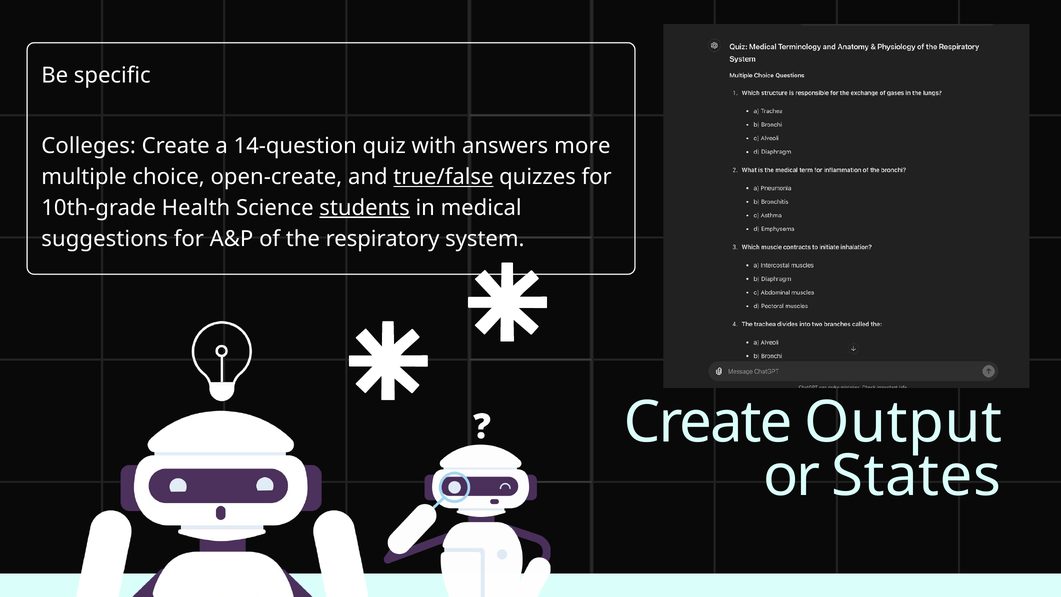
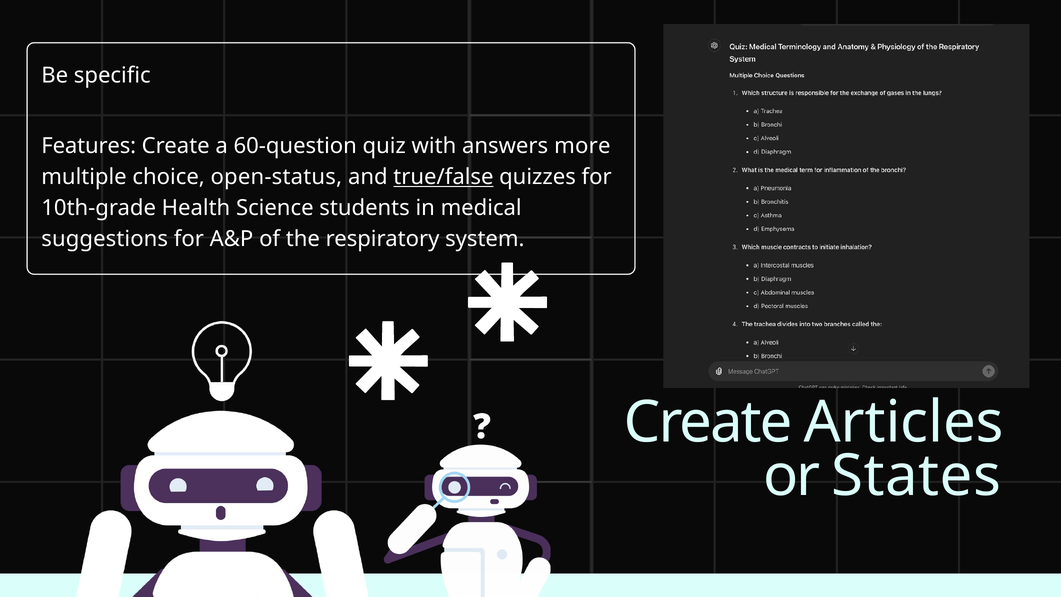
Colleges: Colleges -> Features (89, 146)
14-question: 14-question -> 60-question (295, 146)
open-create: open-create -> open-status (276, 177)
students underline: present -> none (365, 208)
Output: Output -> Articles (904, 422)
